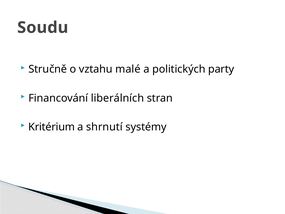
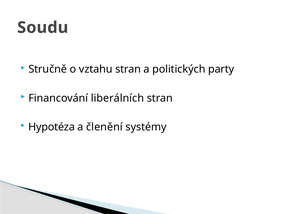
vztahu malé: malé -> stran (128, 69)
Kritérium: Kritérium -> Hypotéza (52, 127)
shrnutí: shrnutí -> členění (104, 127)
